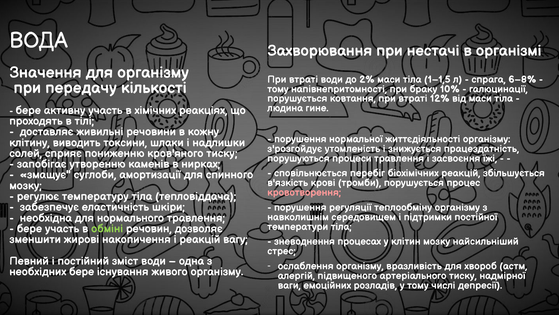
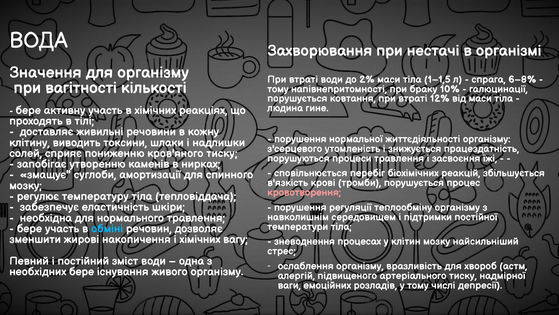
передачу: передачу -> вагітності (81, 88)
з'розгойдує: з'розгойдує -> з'серцевого (295, 149)
обміні colour: light green -> light blue (107, 228)
і реакцій: реакцій -> хімічних (200, 239)
